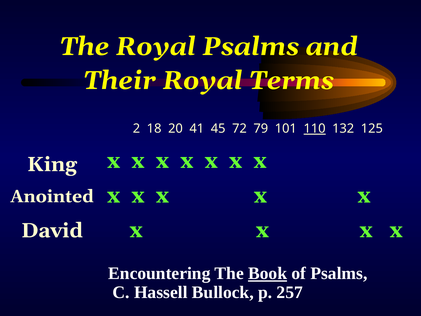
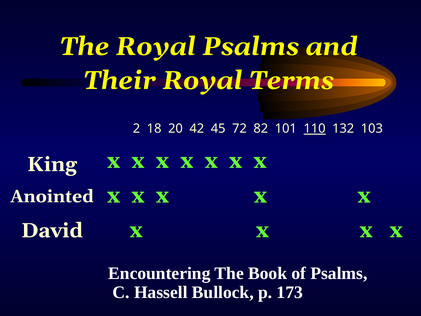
41: 41 -> 42 (197, 129)
79: 79 -> 82 (261, 129)
125: 125 -> 103 (372, 129)
Book underline: present -> none (268, 273)
257: 257 -> 173 (290, 292)
